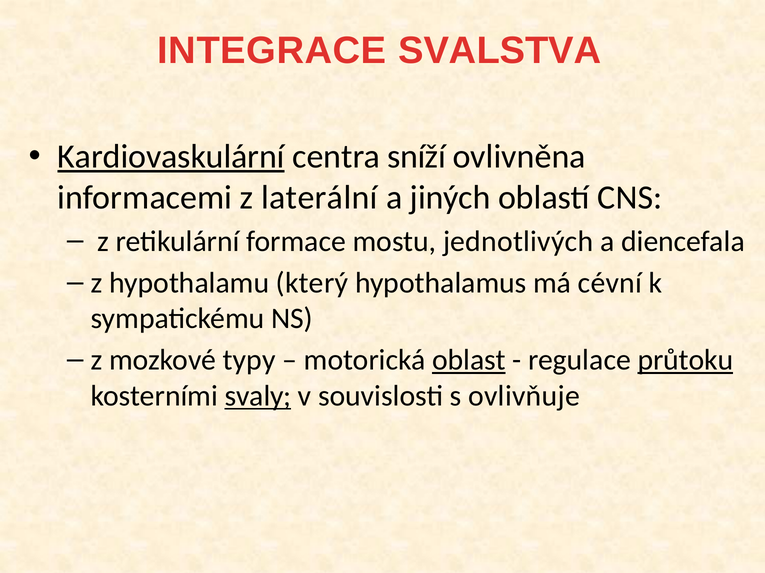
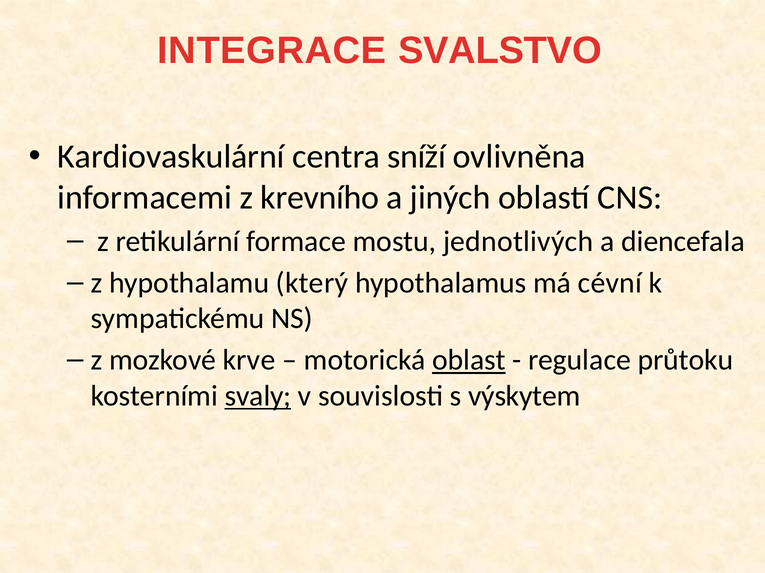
SVALSTVA: SVALSTVA -> SVALSTVO (500, 51)
Kardiovaskulární underline: present -> none (171, 157)
laterální: laterální -> krevního (320, 198)
typy: typy -> krve (249, 361)
průtoku underline: present -> none (685, 361)
ovlivňuje: ovlivňuje -> výskytem (524, 396)
